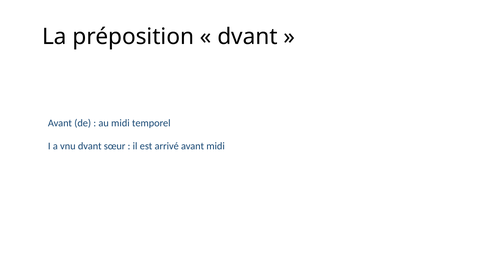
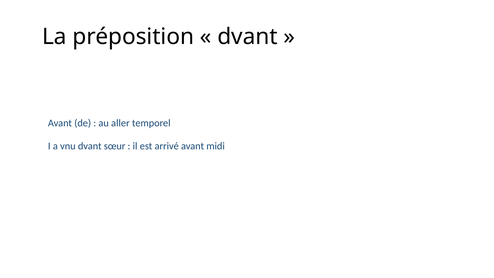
au midi: midi -> aller (120, 123)
